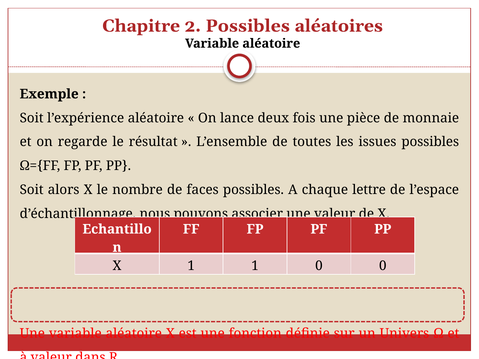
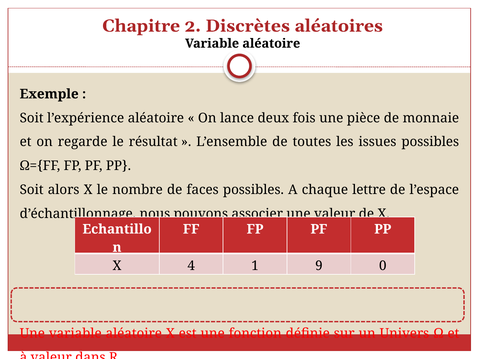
2 Possibles: Possibles -> Discrètes (248, 26)
X 1: 1 -> 4 (191, 266)
1 0: 0 -> 9 (319, 266)
